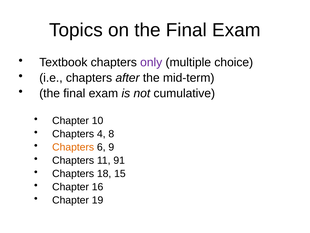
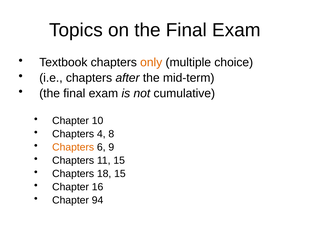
only colour: purple -> orange (151, 62)
11 91: 91 -> 15 (119, 160)
19: 19 -> 94 (98, 200)
